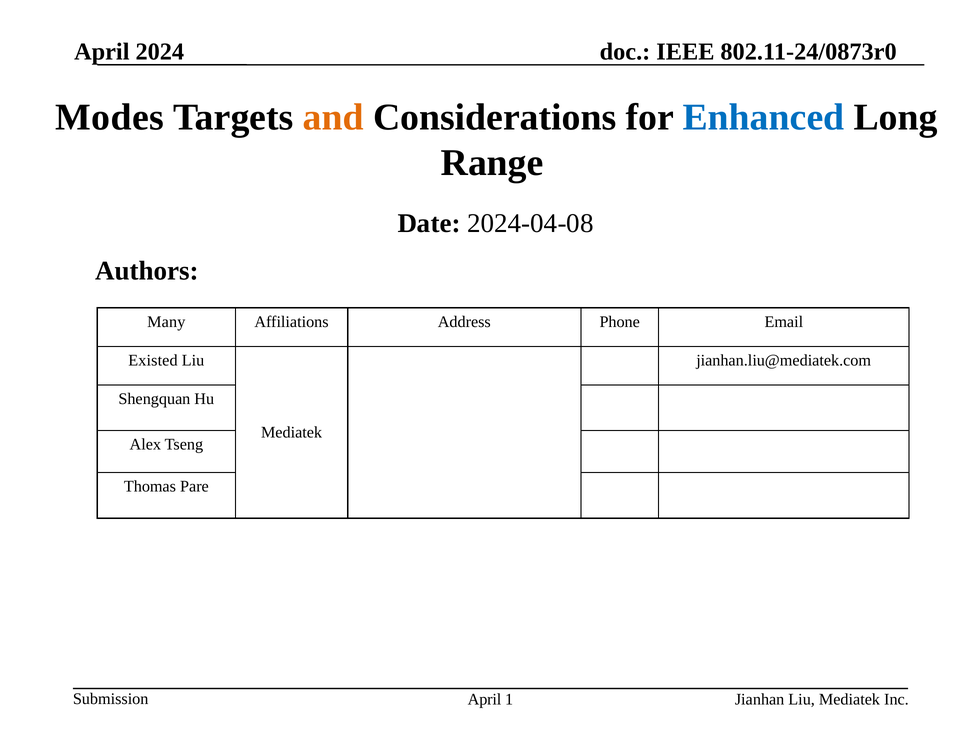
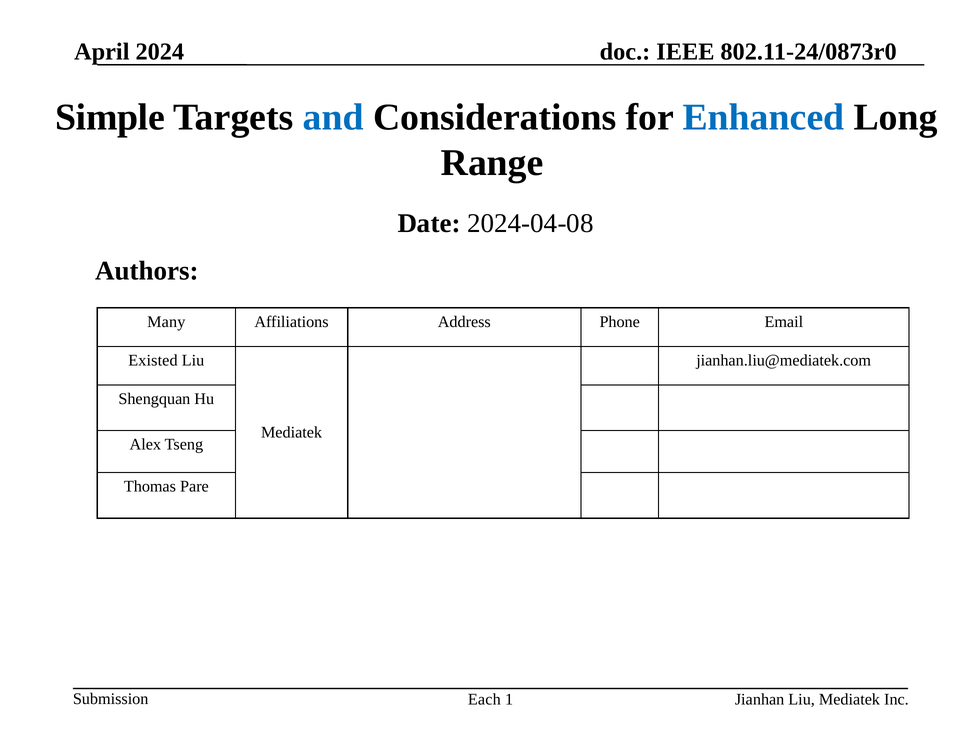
Modes: Modes -> Simple (110, 117)
and colour: orange -> blue (333, 117)
April: April -> Each (484, 700)
